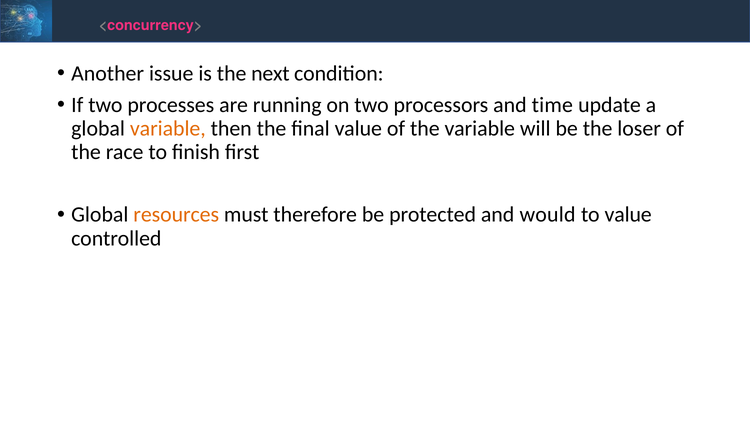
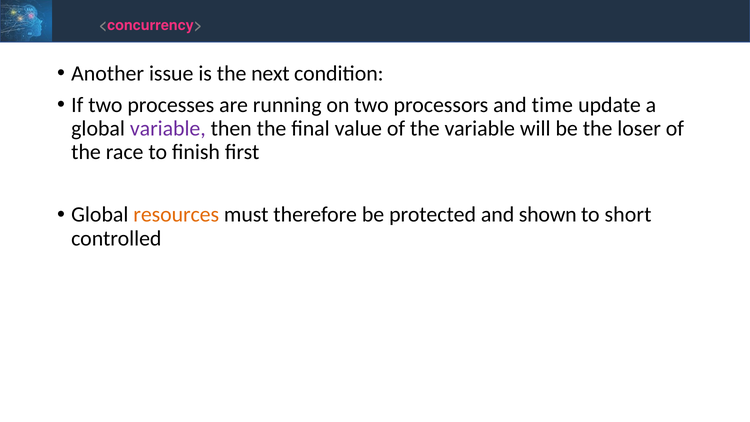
variable colour: orange -> purple (168, 128)
would: would -> shown (548, 215)
to value: value -> short (628, 215)
